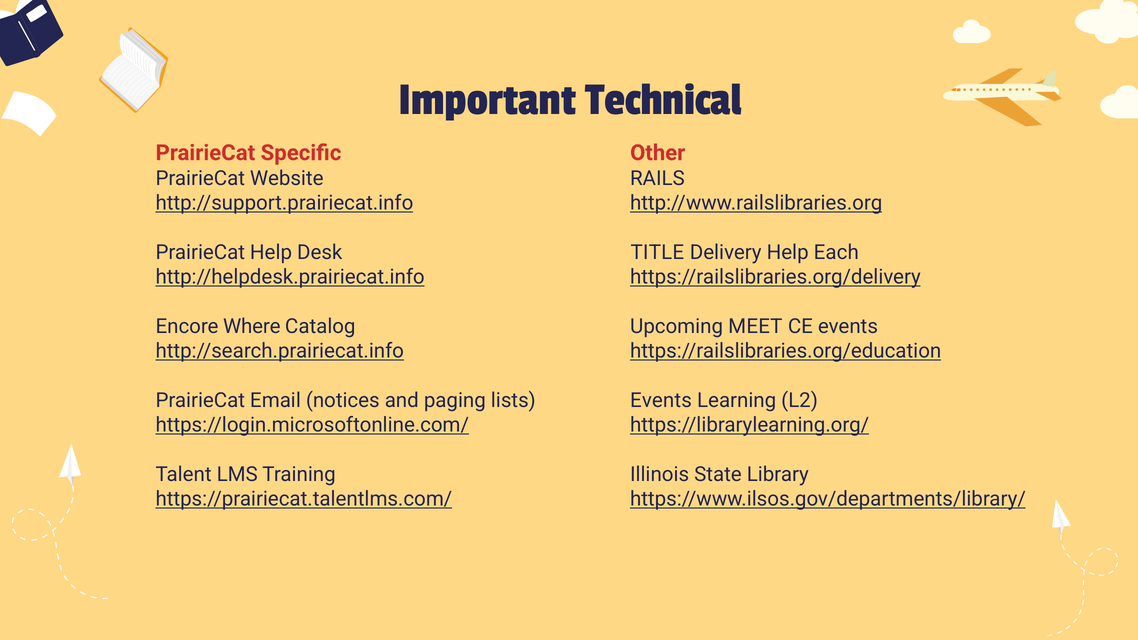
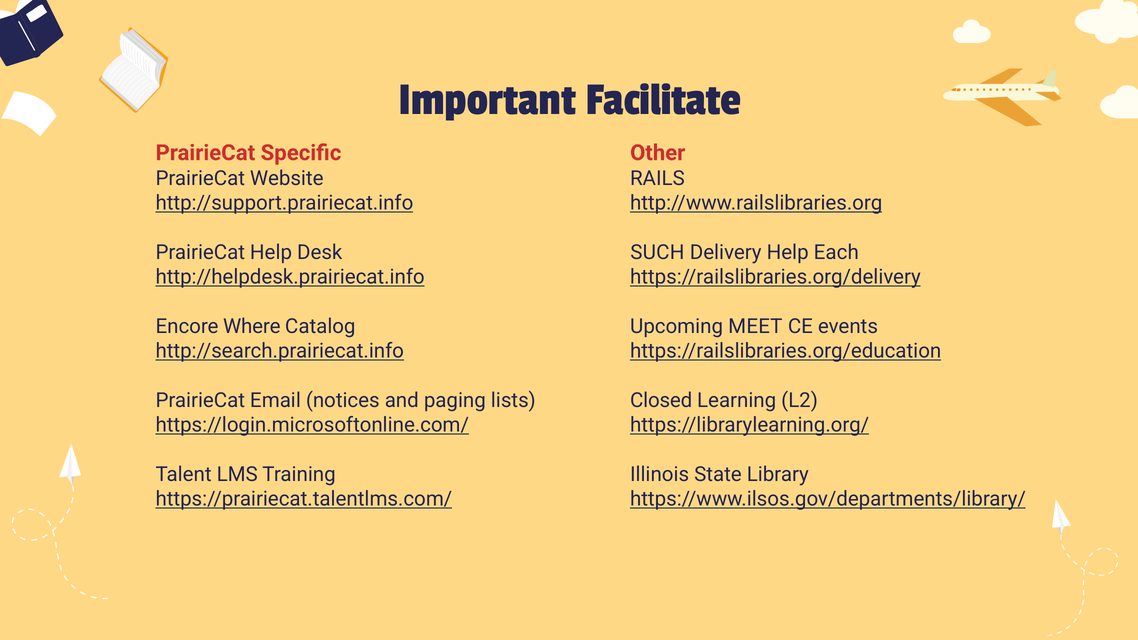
Technical: Technical -> Facilitate (664, 99)
TITLE: TITLE -> SUCH (657, 252)
Events: Events -> Closed (661, 401)
